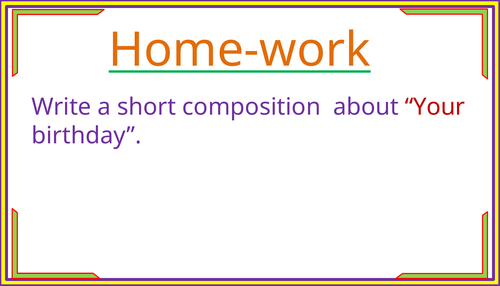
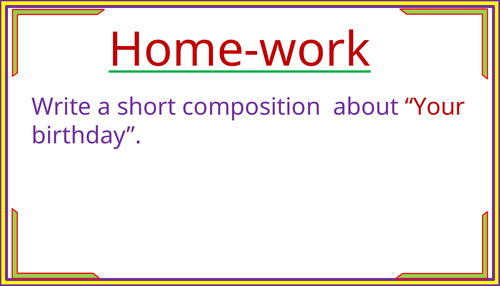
Home-work colour: orange -> red (240, 50)
